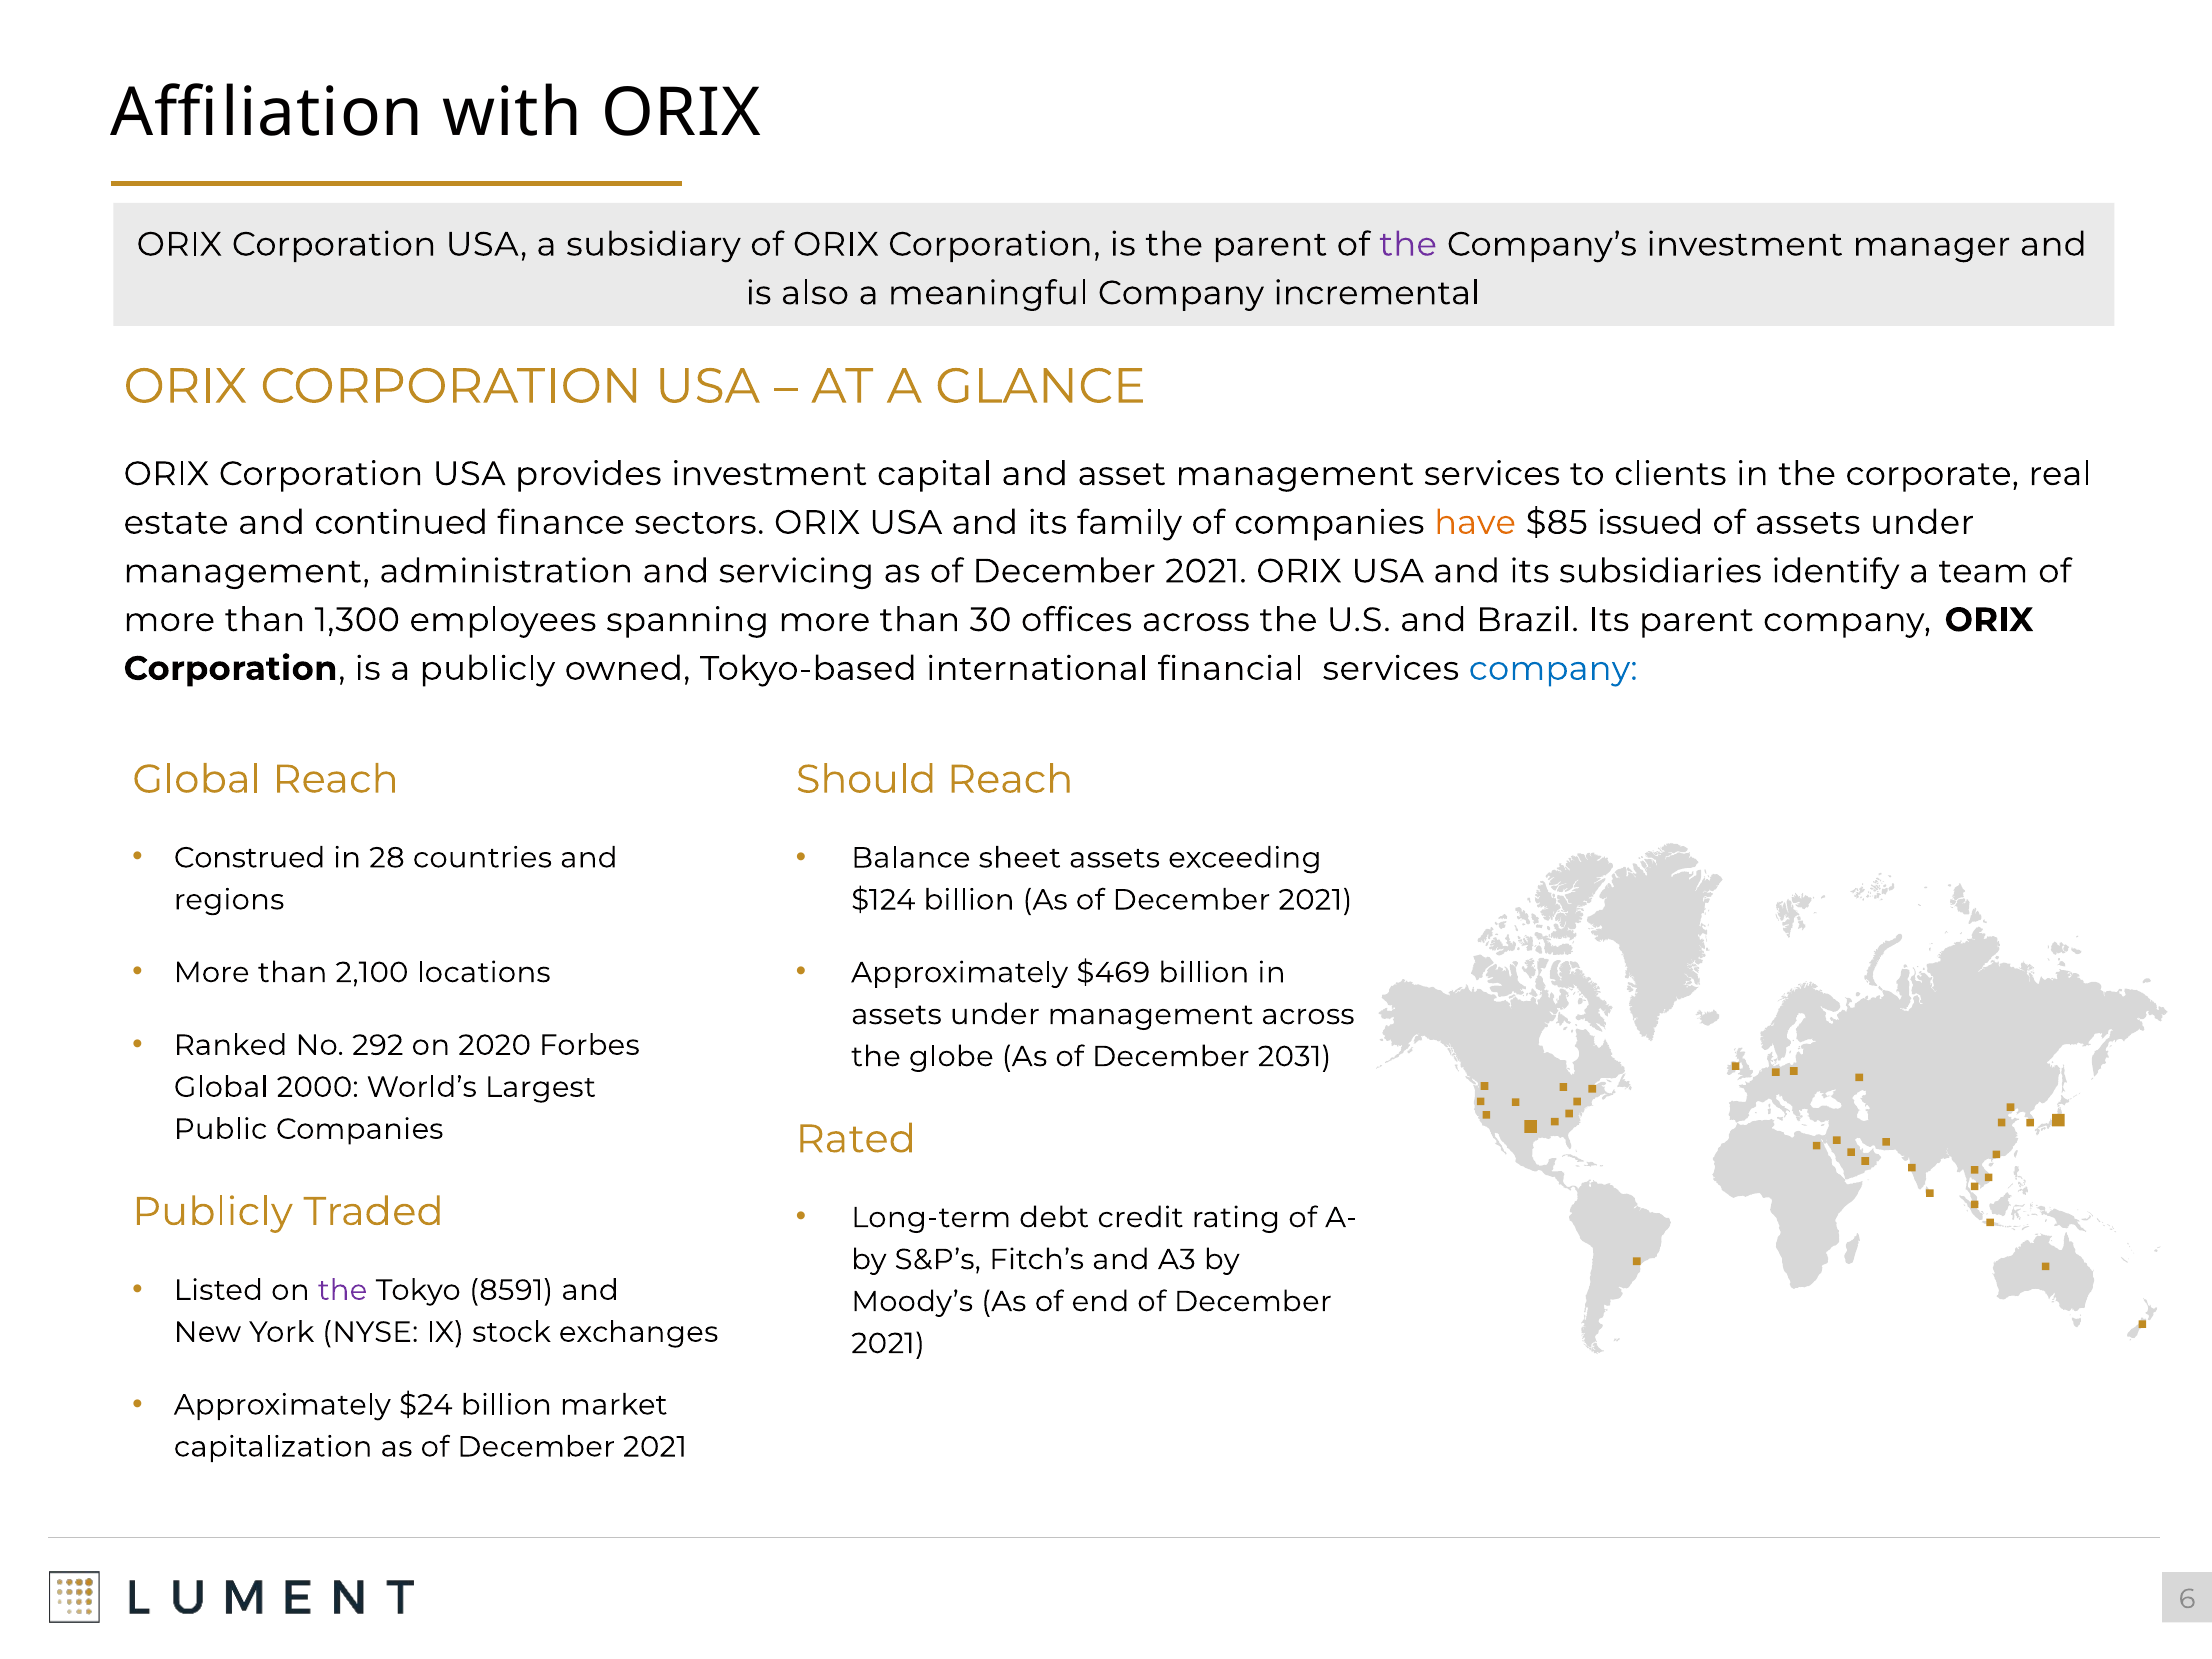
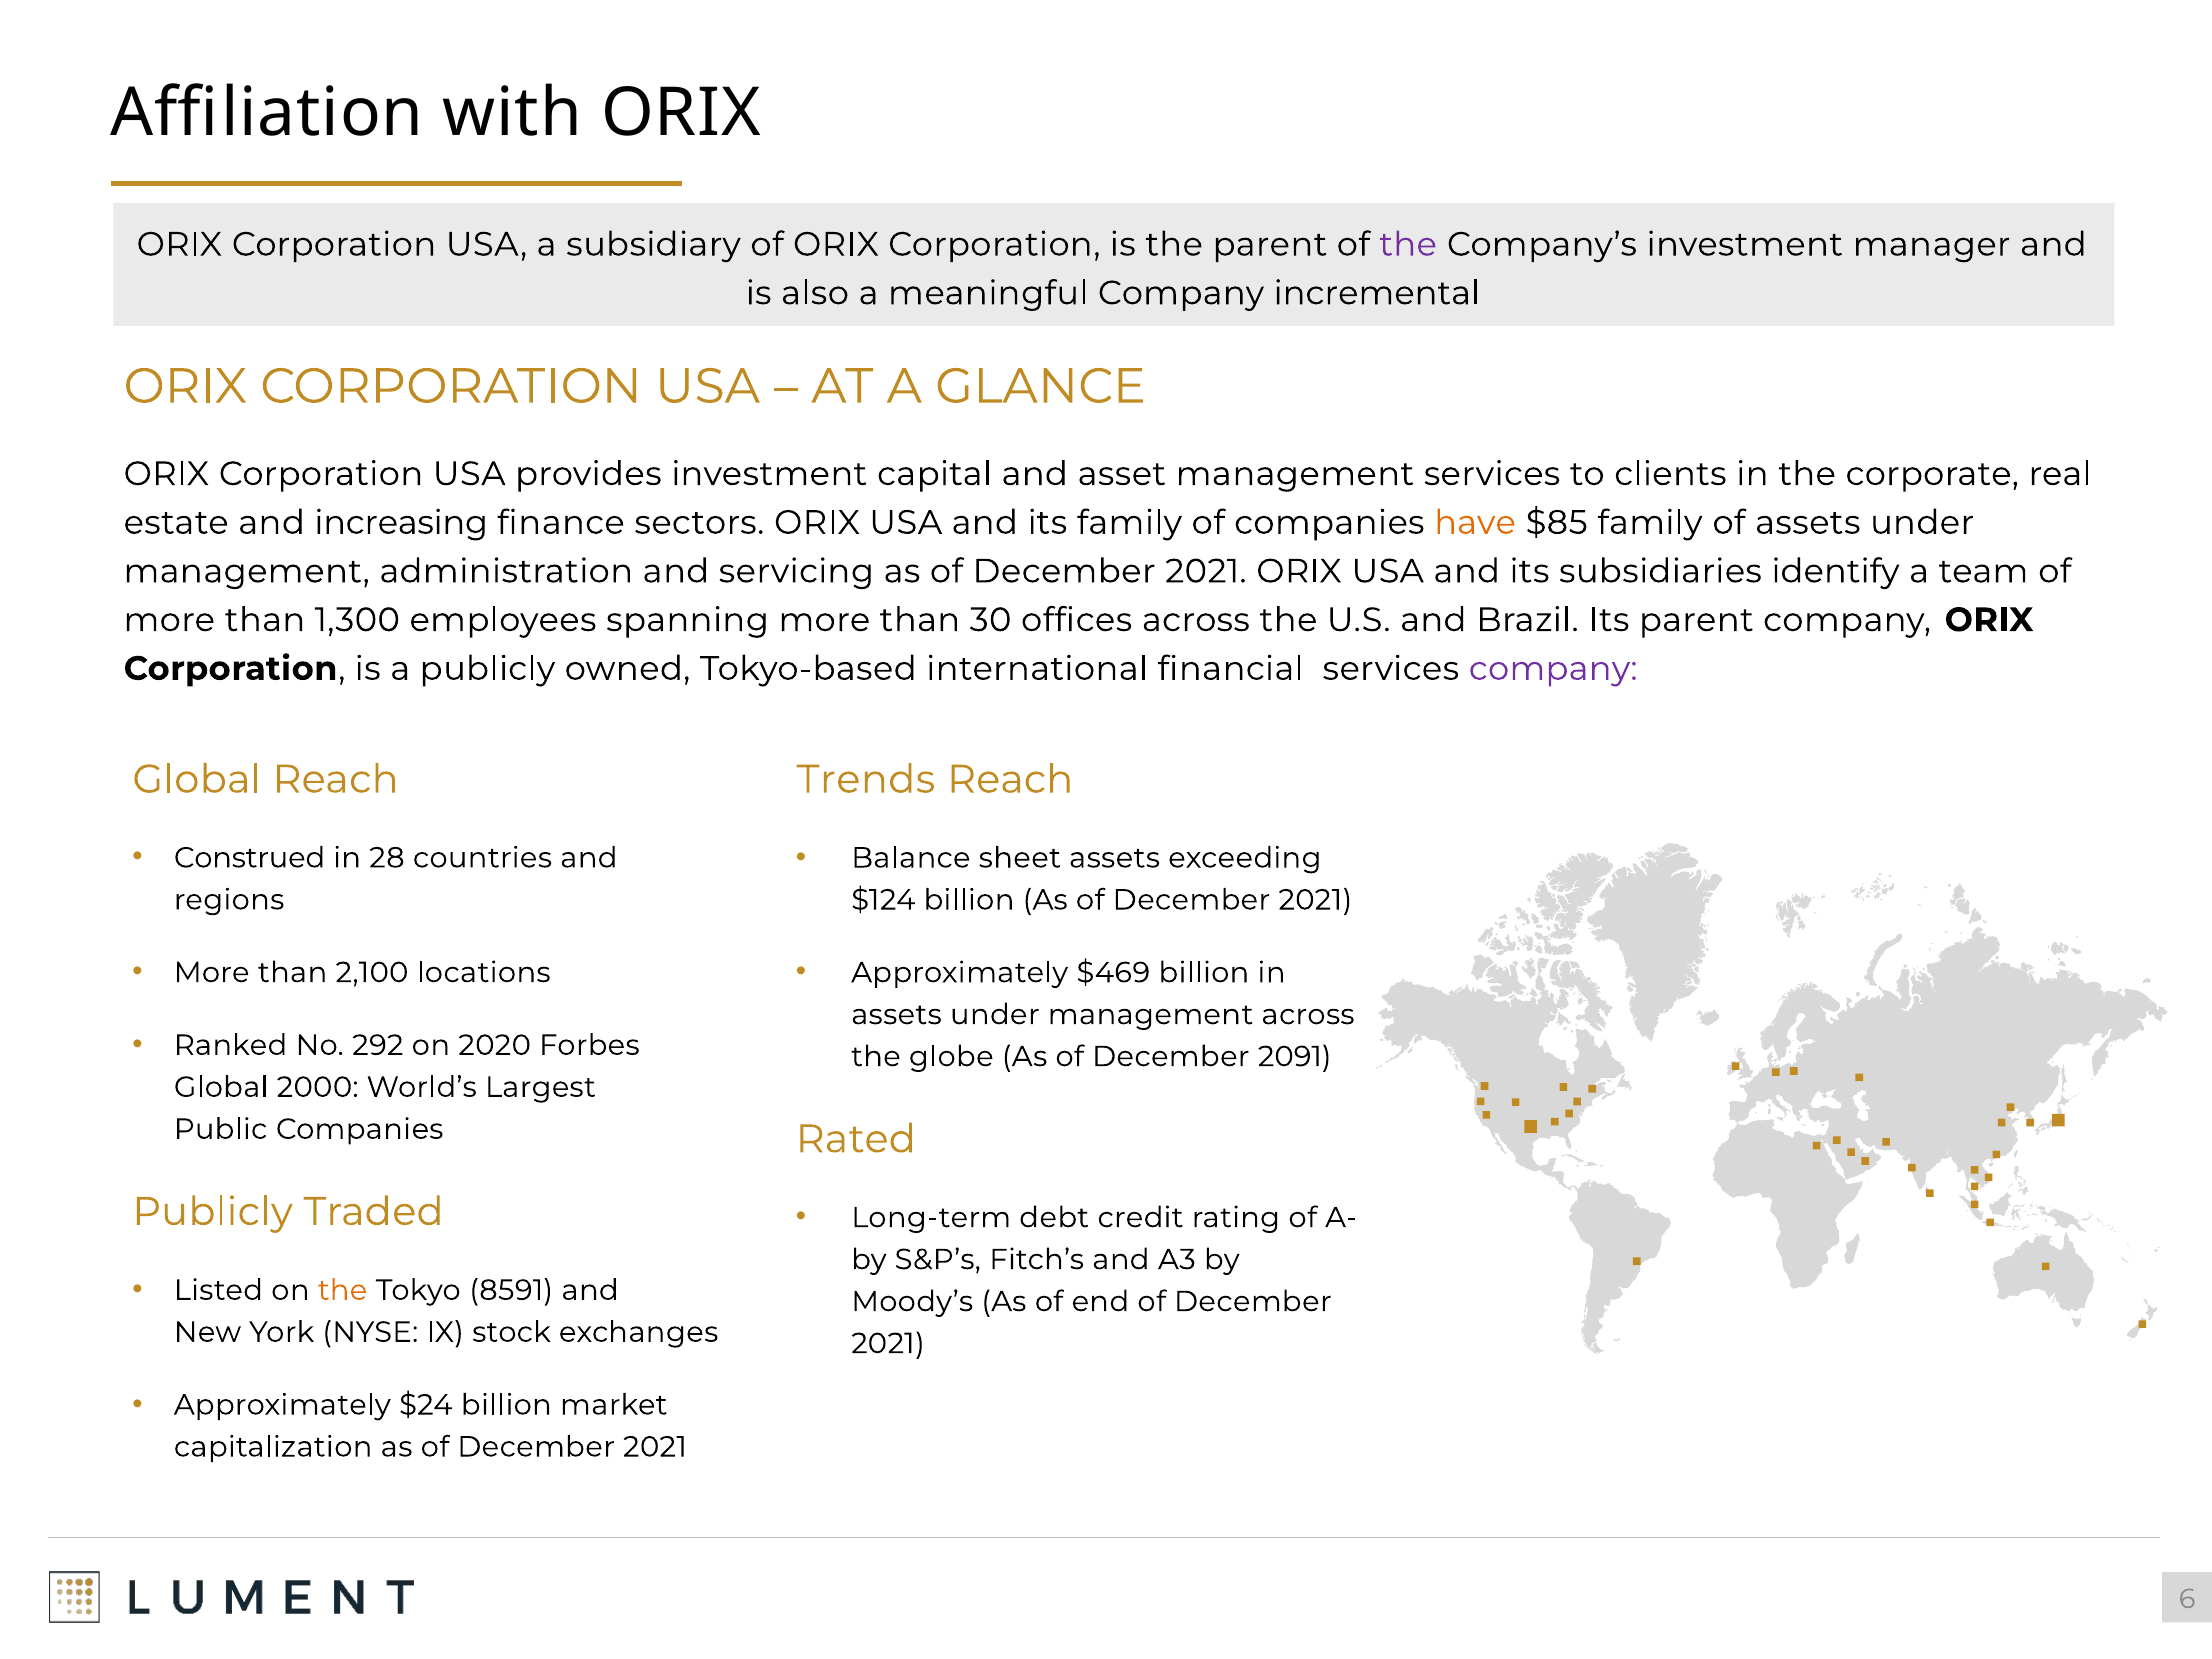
continued: continued -> increasing (401, 523)
$85 issued: issued -> family (1650, 523)
company colour: blue -> purple (1553, 669)
Should: Should -> Trends (866, 779)
2031: 2031 -> 2091 (1295, 1057)
the colour: purple -> orange (343, 1290)
